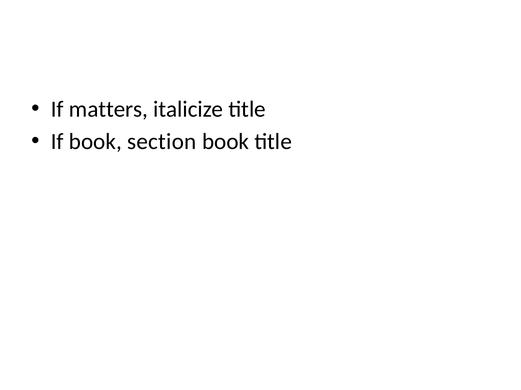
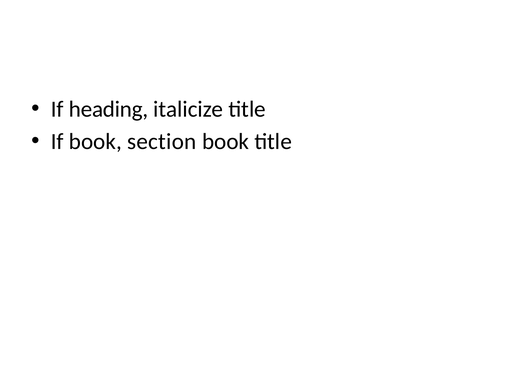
matters: matters -> heading (109, 109)
